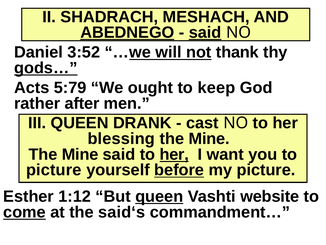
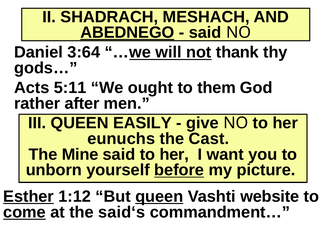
said underline: present -> none (205, 33)
3:52: 3:52 -> 3:64 (84, 52)
gods… underline: present -> none (46, 68)
5:79: 5:79 -> 5:11 (70, 88)
keep: keep -> them (217, 88)
DRANK: DRANK -> EASILY (142, 123)
cast: cast -> give (202, 123)
blessing: blessing -> eunuchs (121, 138)
Mine: Mine -> Cast (209, 138)
her underline: present -> none (174, 154)
picture: picture -> unborn (54, 170)
Esther underline: none -> present (29, 196)
